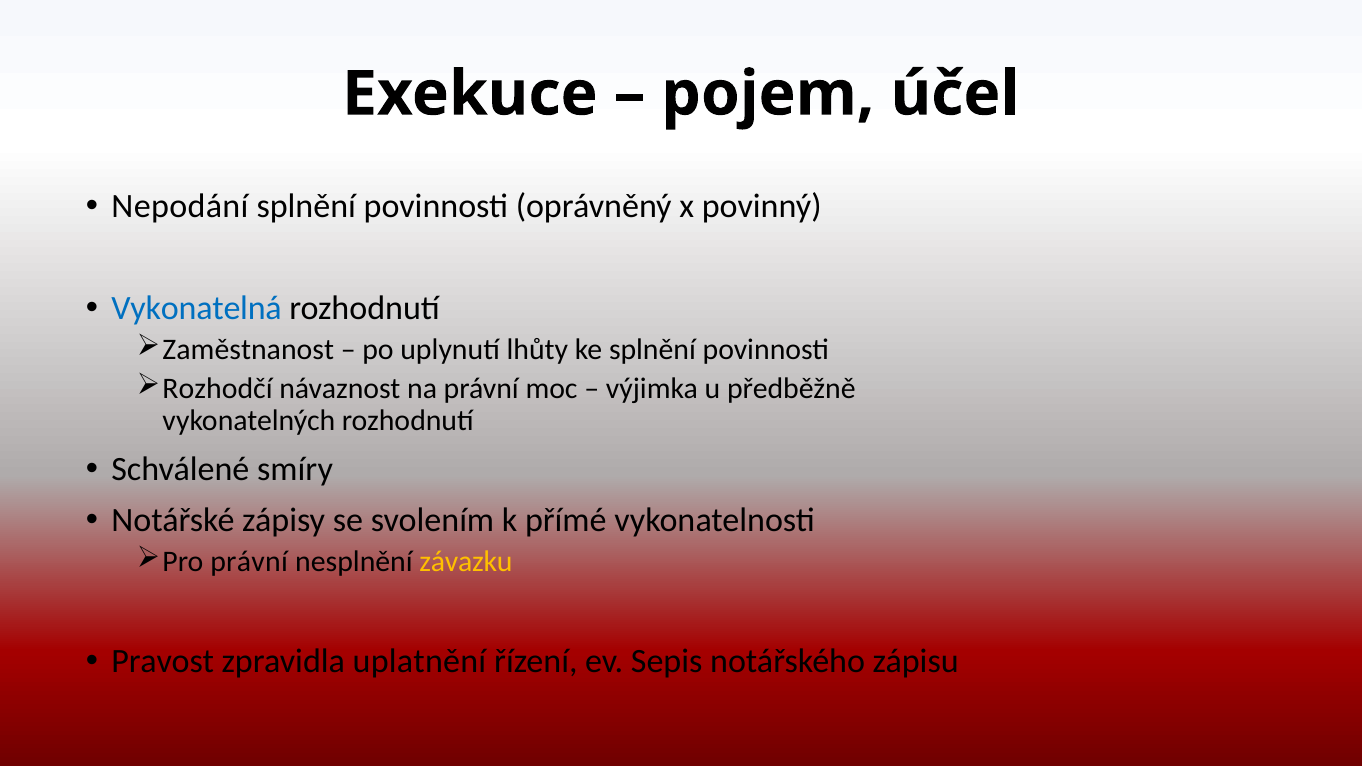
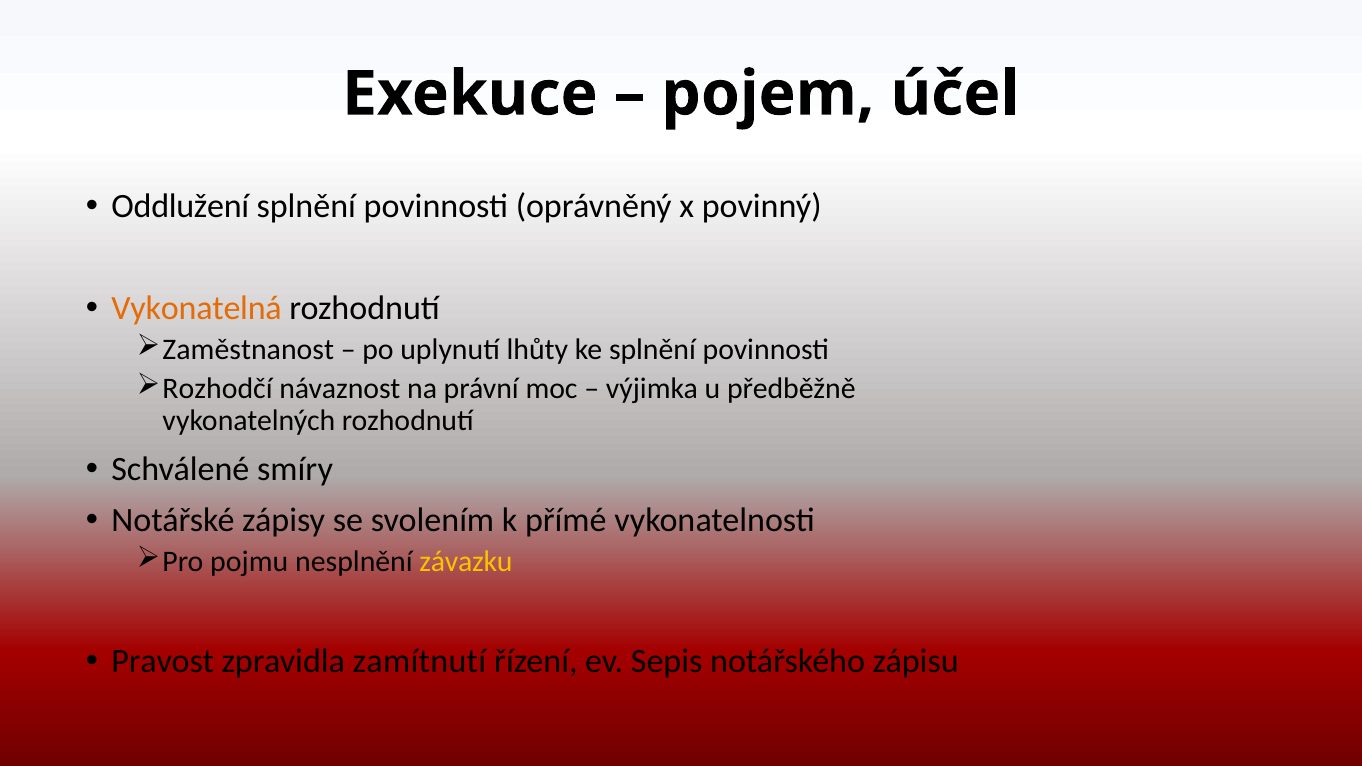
Nepodání: Nepodání -> Oddlužení (180, 206)
Vykonatelná colour: blue -> orange (197, 308)
Pro právní: právní -> pojmu (249, 562)
uplatnění: uplatnění -> zamítnutí (419, 662)
